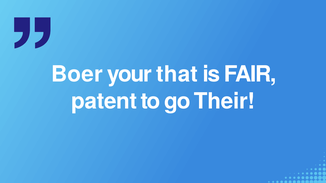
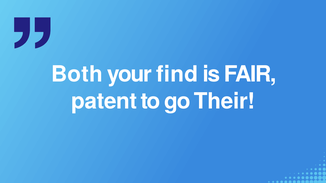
Boer: Boer -> Both (77, 74)
that: that -> find (177, 74)
